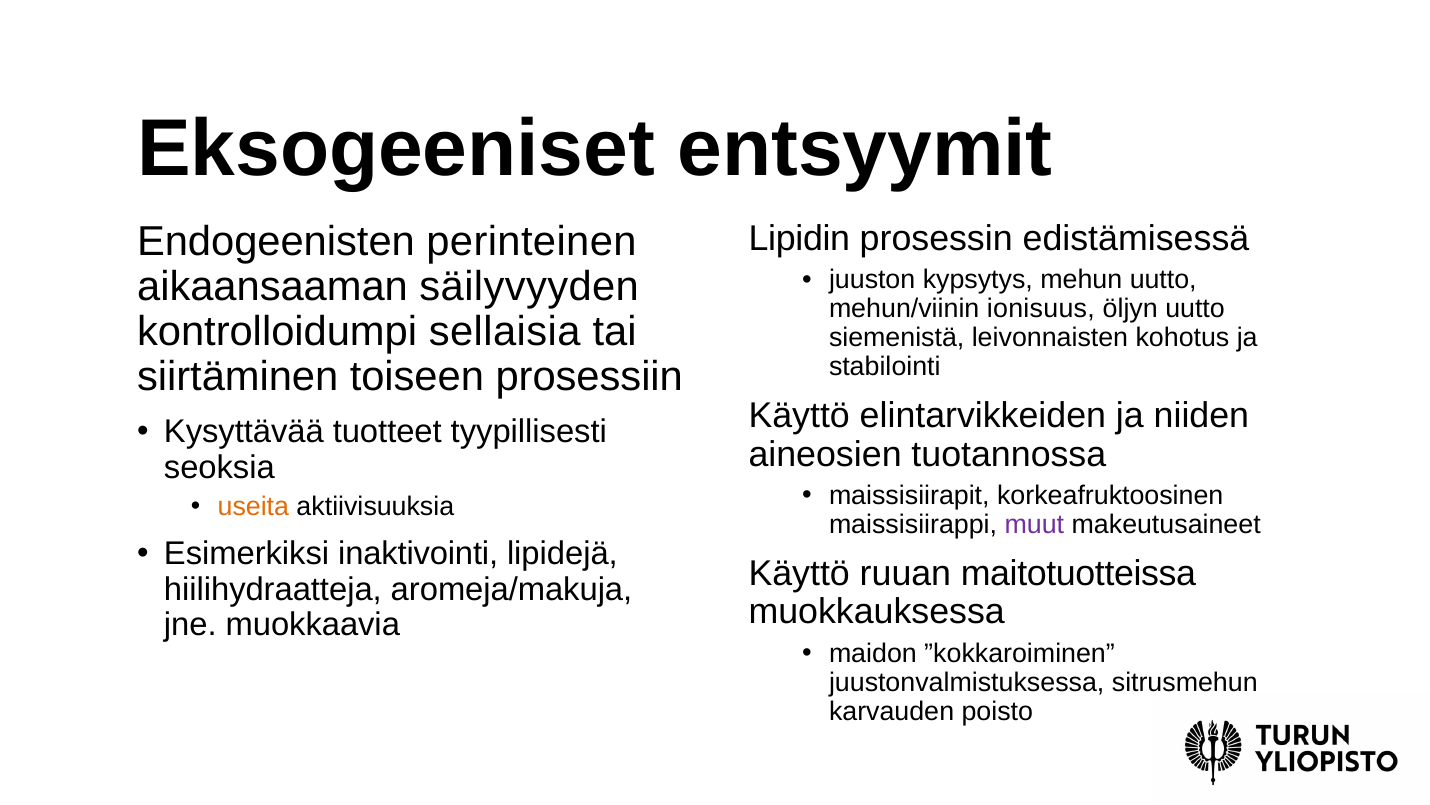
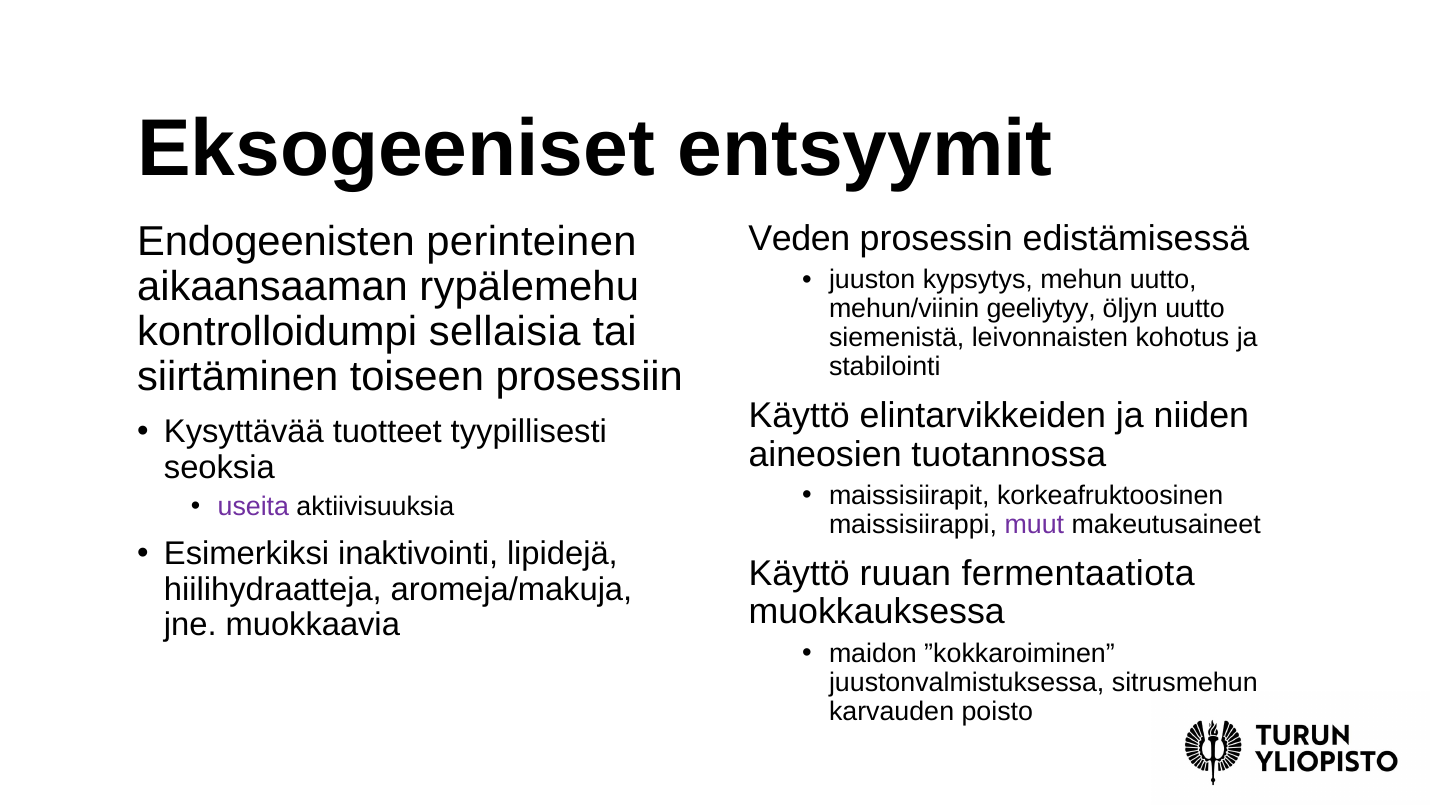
Lipidin: Lipidin -> Veden (799, 239)
säilyvyyden: säilyvyyden -> rypälemehu (529, 287)
ionisuus: ionisuus -> geeliytyy (1041, 309)
useita colour: orange -> purple (253, 507)
maitotuotteissa: maitotuotteissa -> fermentaatiota (1078, 573)
